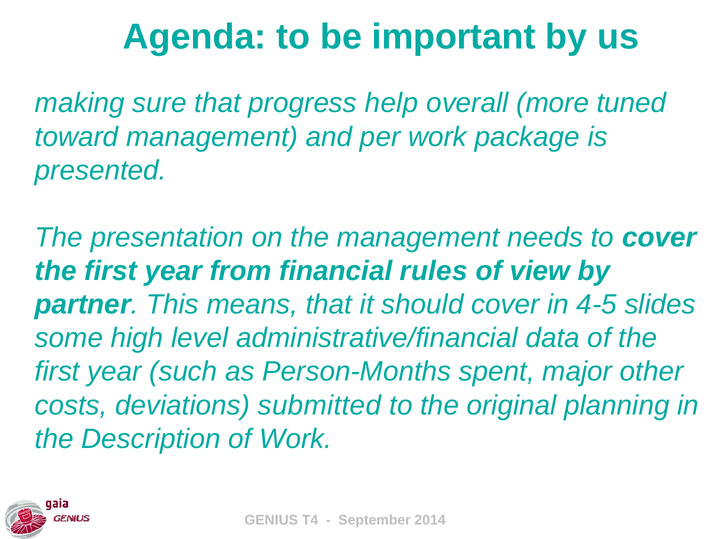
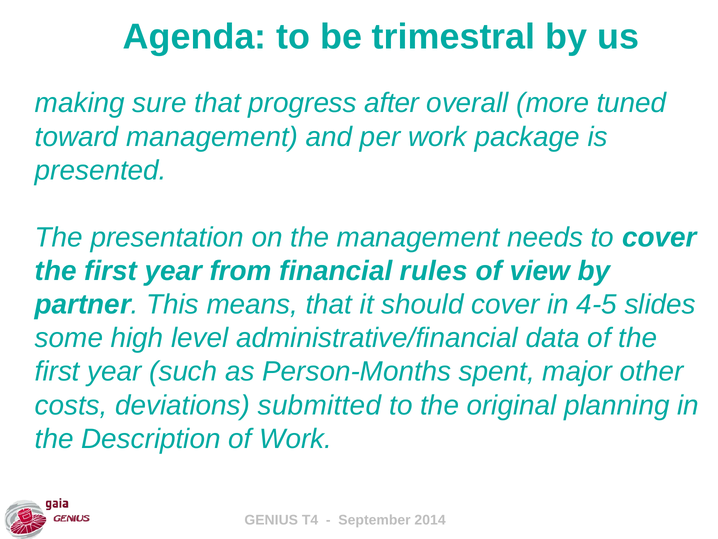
important: important -> trimestral (454, 37)
help: help -> after (392, 103)
